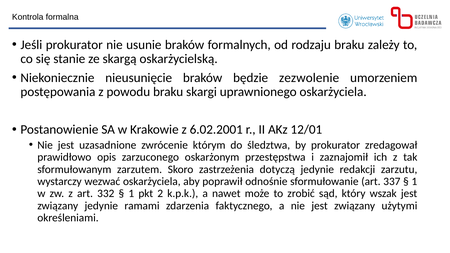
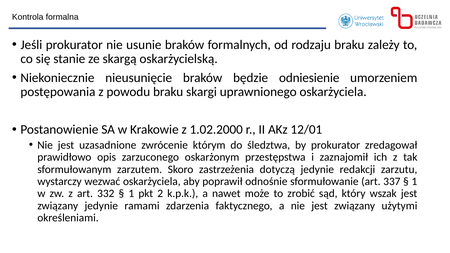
zezwolenie: zezwolenie -> odniesienie (309, 78)
6.02.2001: 6.02.2001 -> 1.02.2000 (216, 130)
